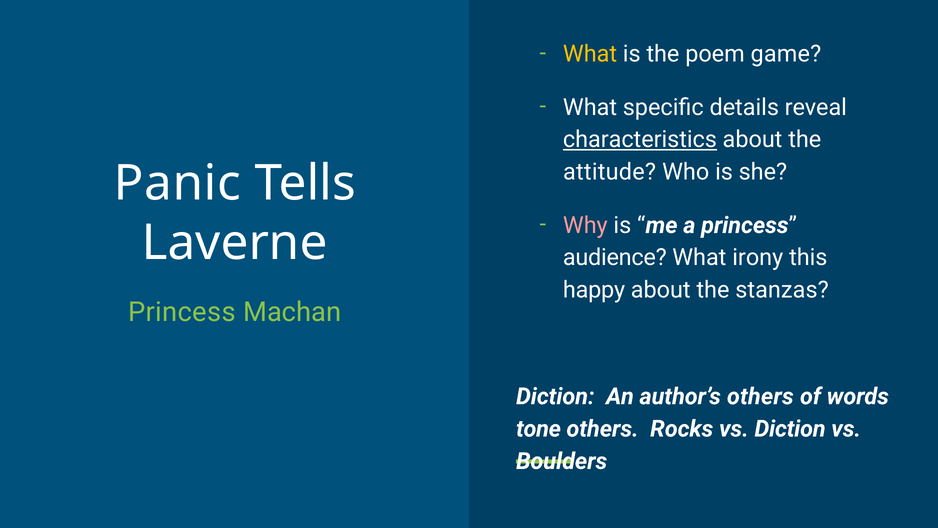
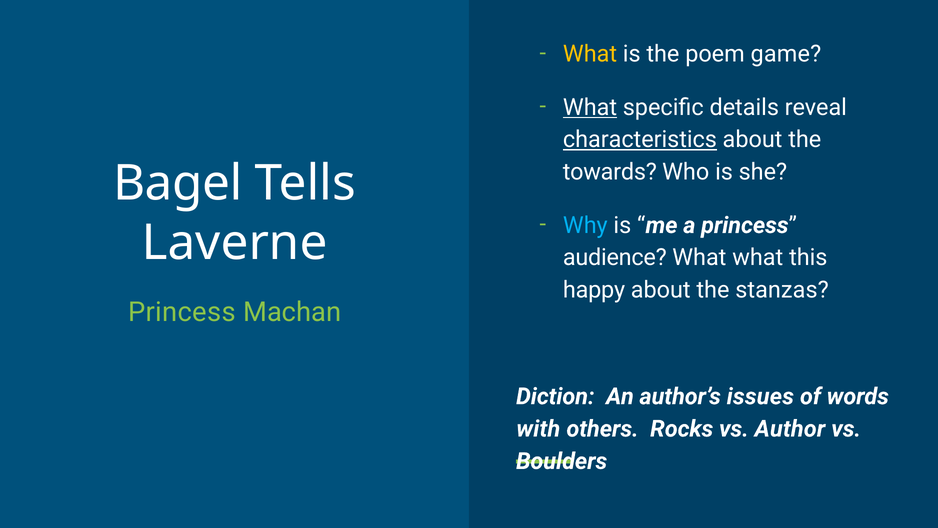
What underline: none -> present (590, 107)
attitude: attitude -> towards (610, 172)
Panic: Panic -> Bagel (178, 183)
Why colour: pink -> light blue (585, 225)
What irony: irony -> what (758, 258)
author’s others: others -> issues (760, 396)
tone: tone -> with (538, 429)
vs Diction: Diction -> Author (790, 429)
